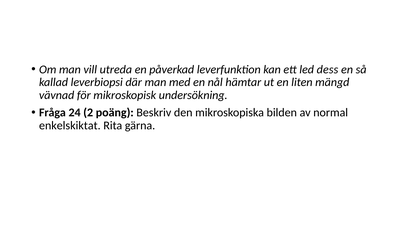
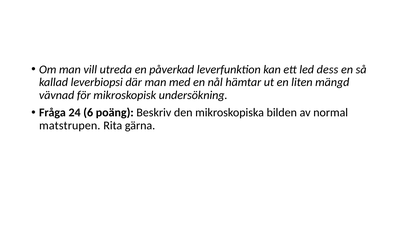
2: 2 -> 6 (88, 113)
enkelskiktat: enkelskiktat -> matstrupen (70, 126)
